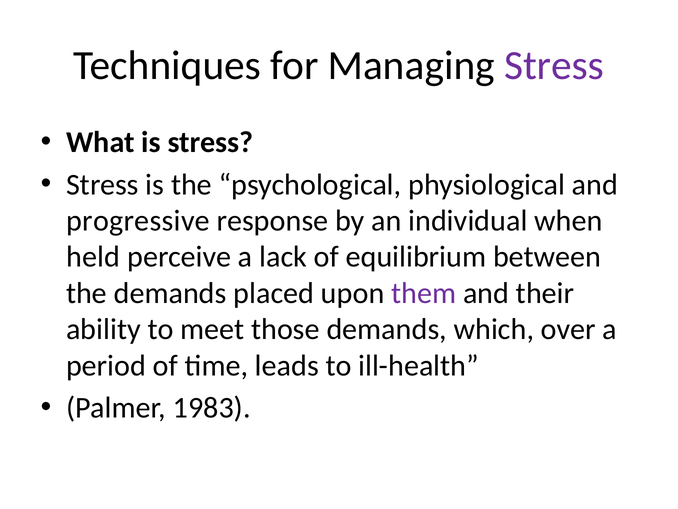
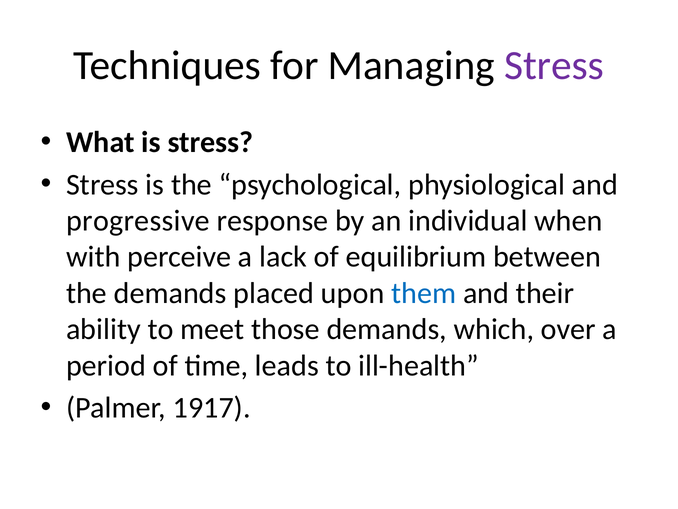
held: held -> with (93, 257)
them colour: purple -> blue (424, 293)
1983: 1983 -> 1917 (212, 407)
